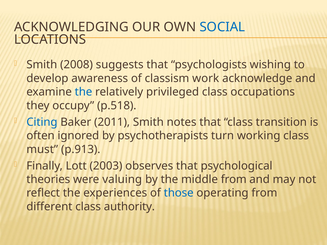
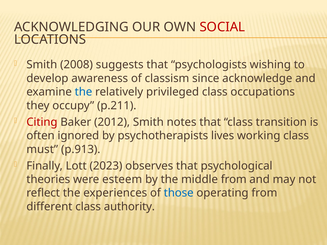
SOCIAL colour: blue -> red (222, 27)
work: work -> since (206, 78)
p.518: p.518 -> p.211 (117, 106)
Citing colour: blue -> red (42, 122)
2011: 2011 -> 2012 (112, 122)
turn: turn -> lives (223, 136)
2003: 2003 -> 2023 (106, 166)
valuing: valuing -> esteem (122, 180)
